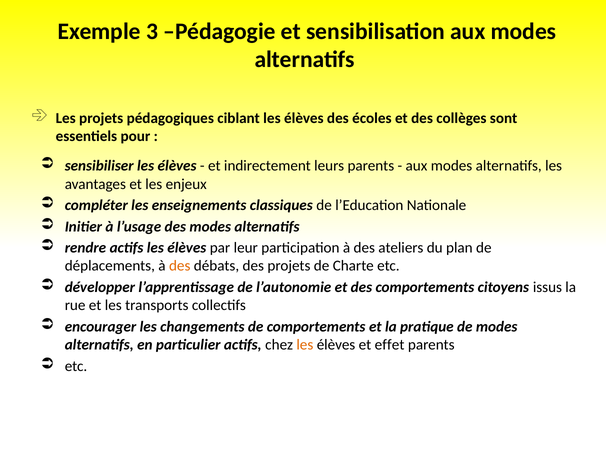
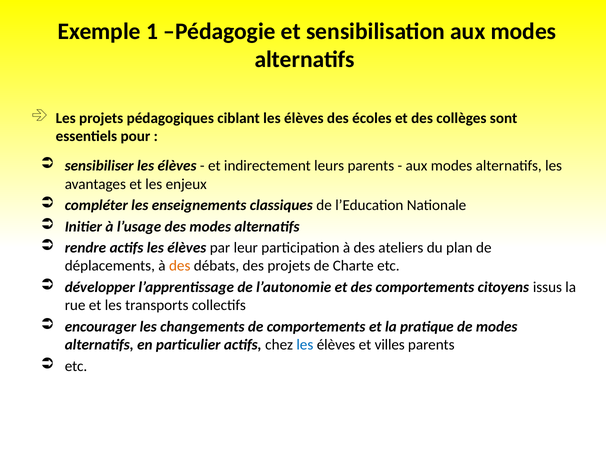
3: 3 -> 1 (152, 31)
les colour: orange -> blue (305, 344)
effet: effet -> villes (390, 344)
